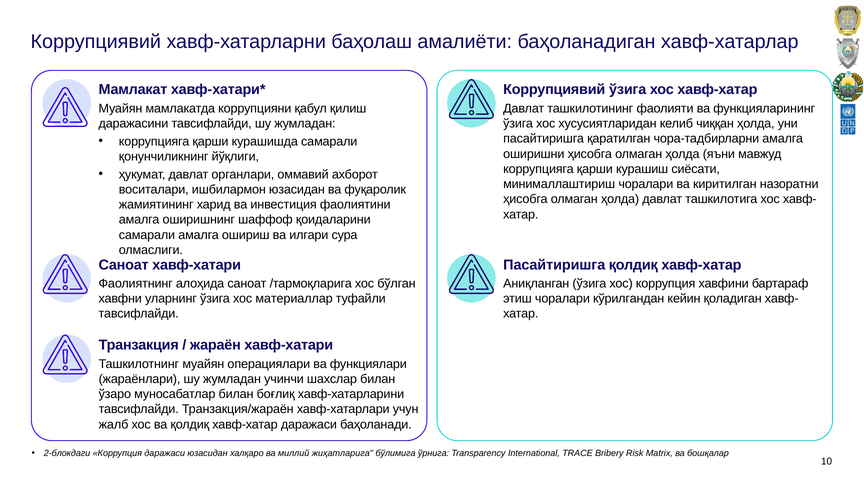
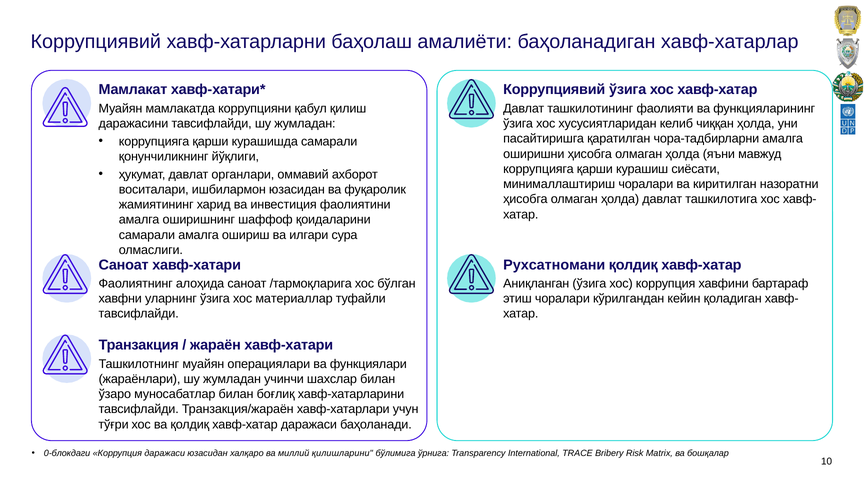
Пасайтиришга: Пасайтиришга -> Рухсатномани (554, 265)
жалб: жалб -> тўғри (114, 424)
2-блокдаги: 2-блокдаги -> 0-блокдаги (67, 453)
жиҳатларига: жиҳатларига -> қилишларини (342, 453)
